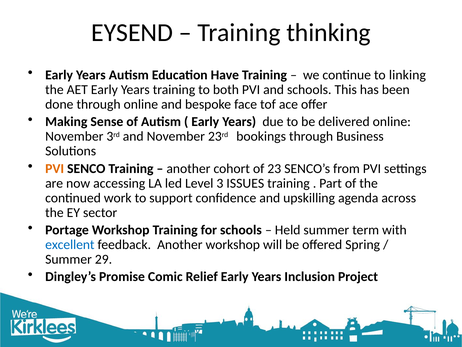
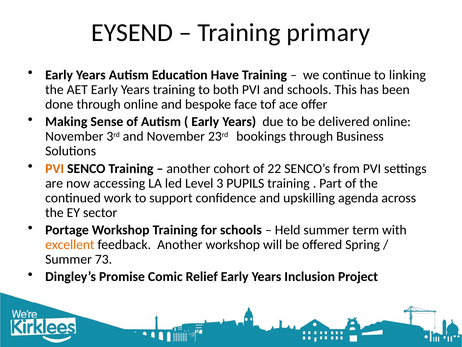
thinking: thinking -> primary (328, 32)
23: 23 -> 22 (274, 168)
ISSUES: ISSUES -> PUPILS (245, 183)
excellent colour: blue -> orange (70, 244)
29: 29 -> 73 (104, 259)
